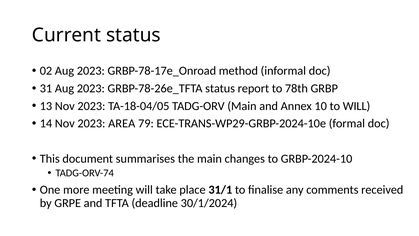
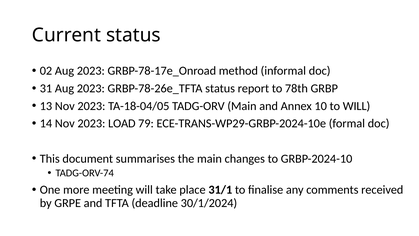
AREA: AREA -> LOAD (122, 123)
